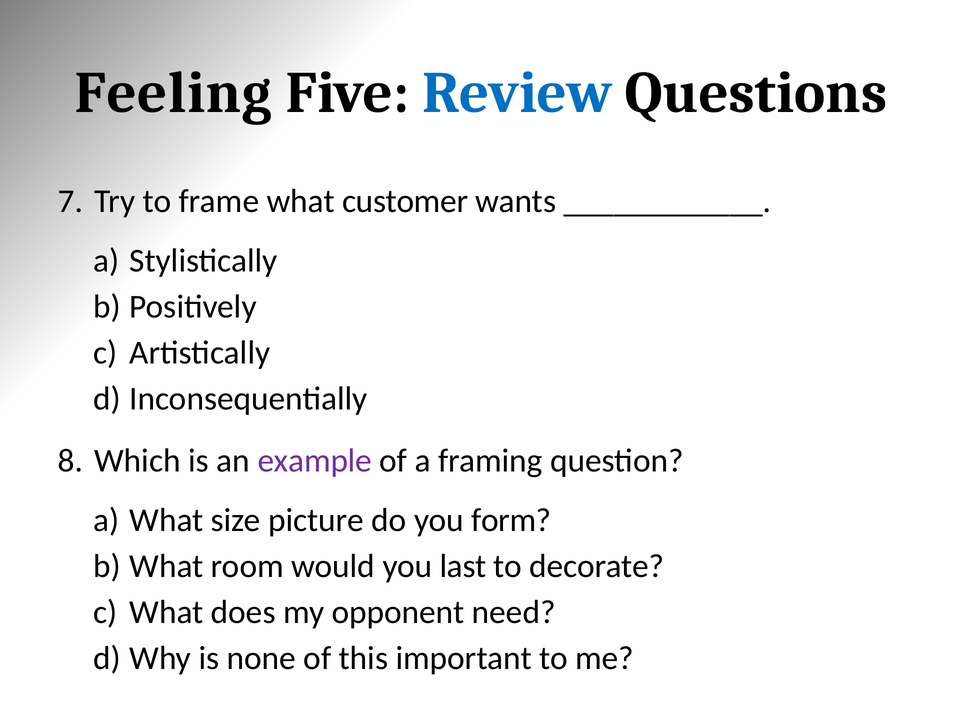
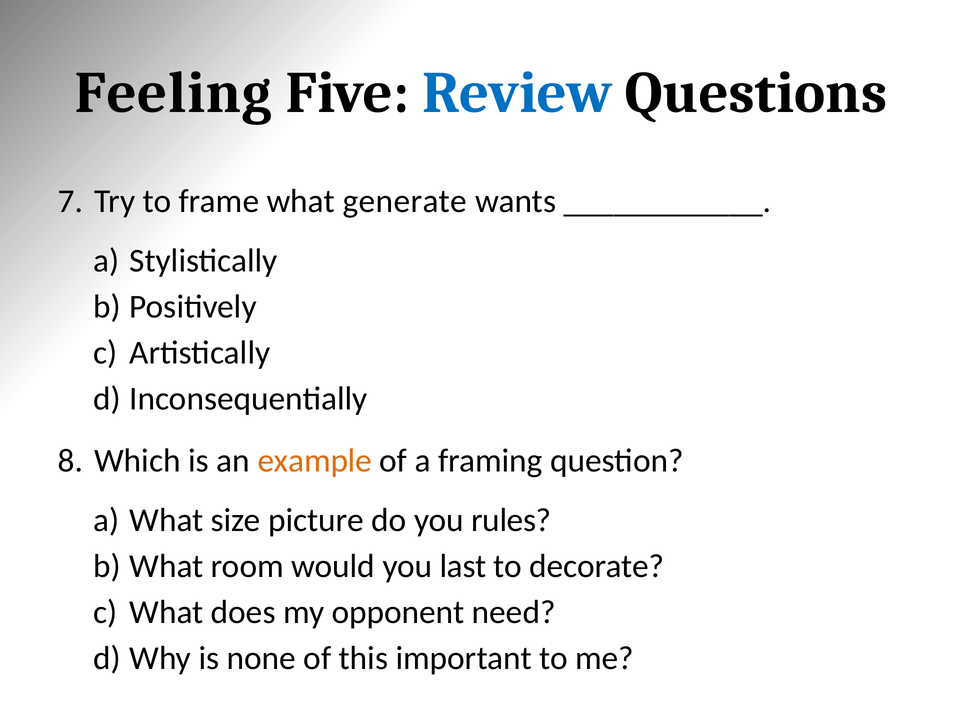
customer: customer -> generate (405, 202)
example colour: purple -> orange (315, 461)
form: form -> rules (511, 521)
